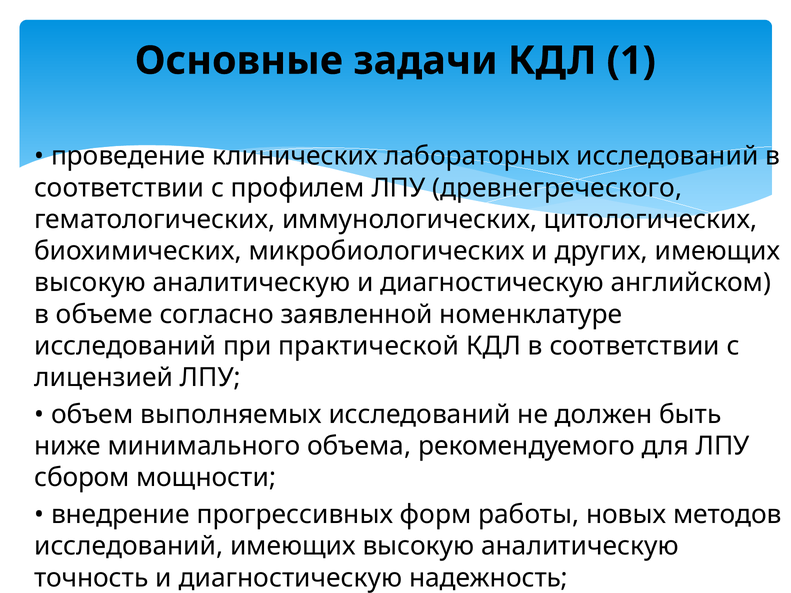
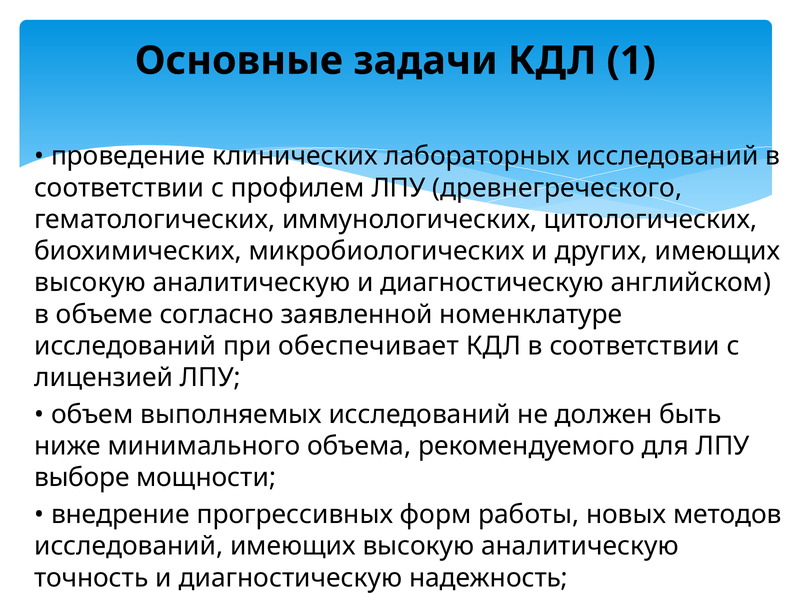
практической: практической -> обеспечивает (369, 346)
сбором: сбором -> выборе (82, 478)
